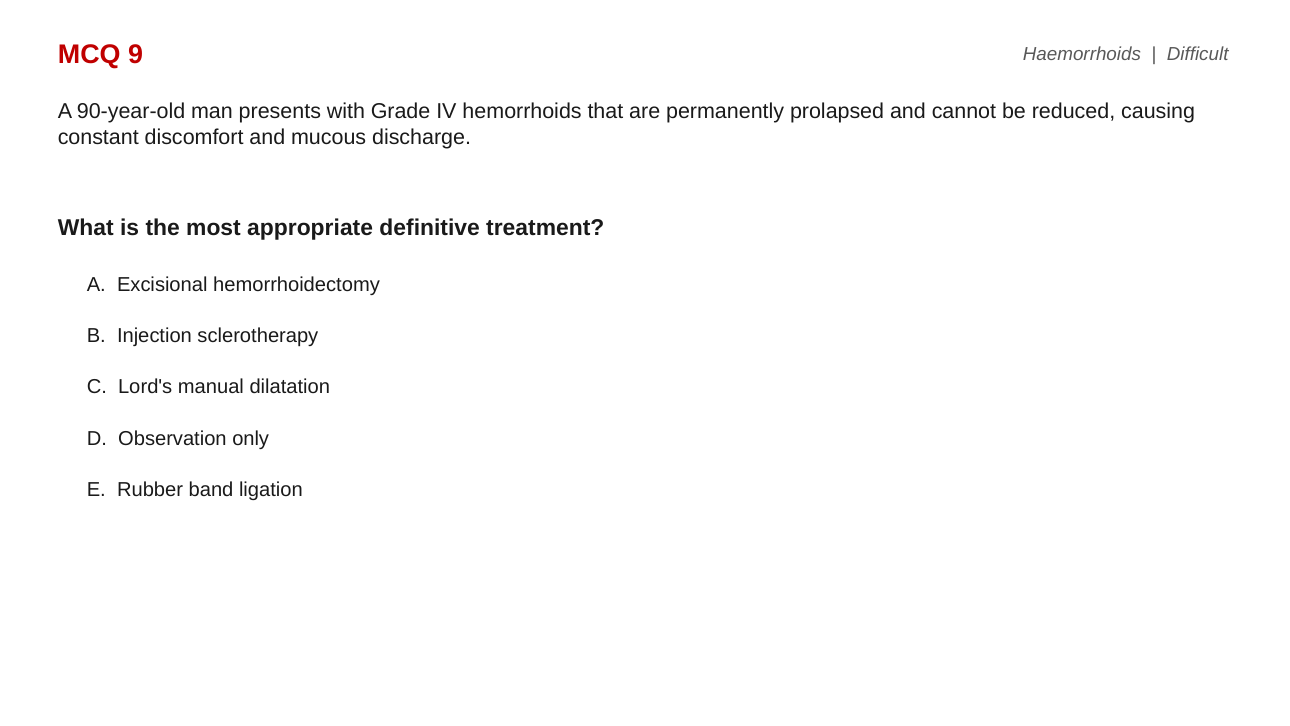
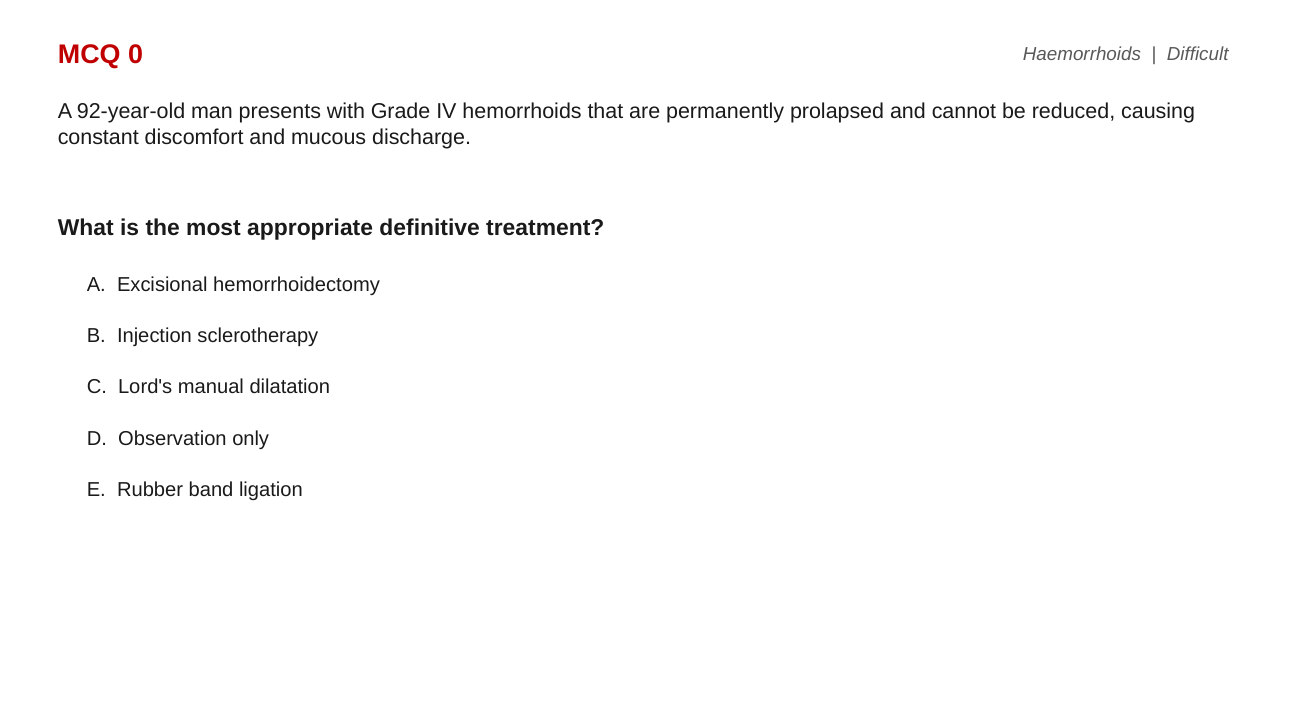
9: 9 -> 0 (136, 55)
90-year-old: 90-year-old -> 92-year-old (131, 111)
